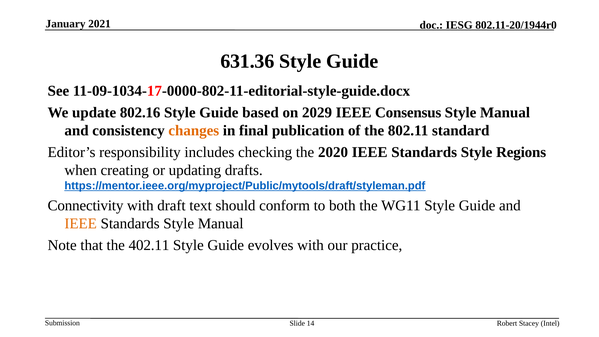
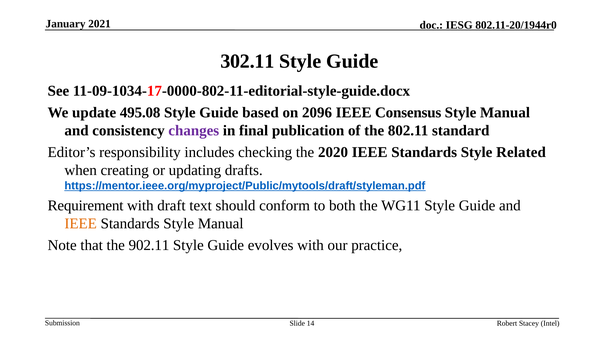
631.36: 631.36 -> 302.11 (247, 61)
802.16: 802.16 -> 495.08 (140, 113)
2029: 2029 -> 2096 (317, 113)
changes colour: orange -> purple (194, 131)
Regions: Regions -> Related (521, 152)
Connectivity: Connectivity -> Requirement (86, 205)
402.11: 402.11 -> 902.11 (149, 245)
